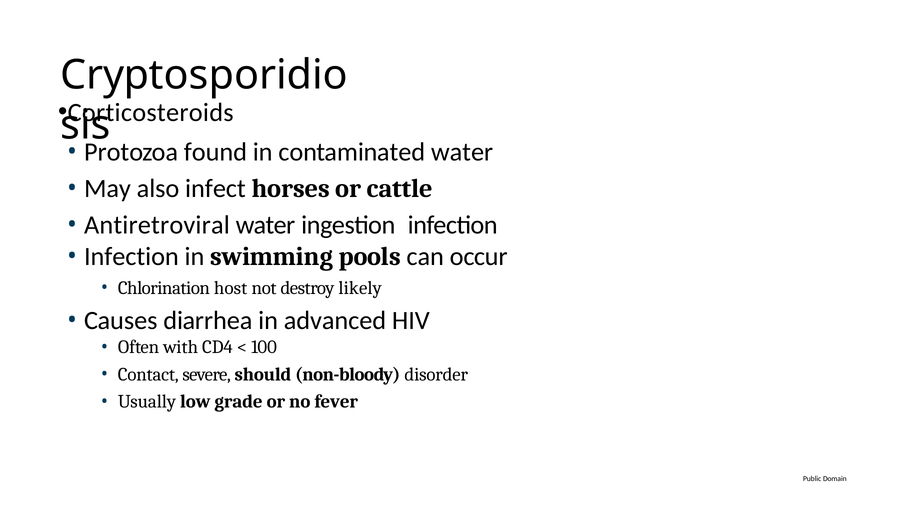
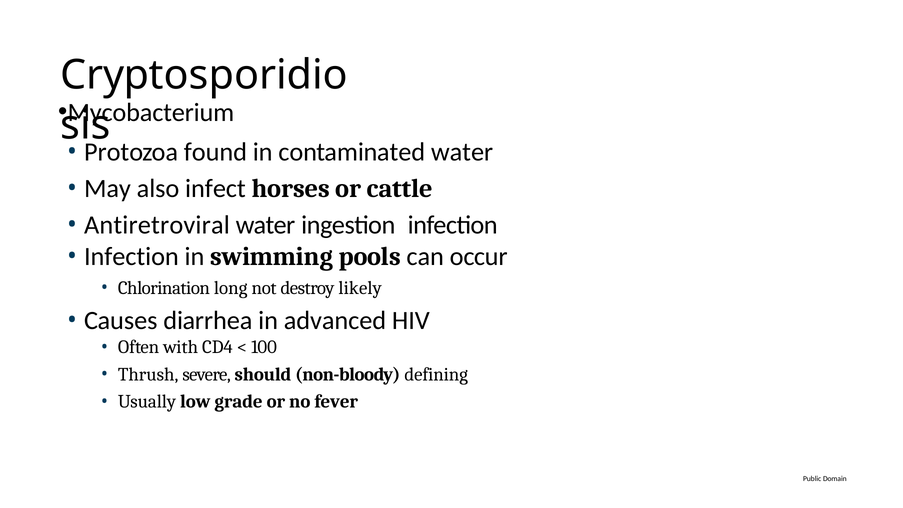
Corticosteroids: Corticosteroids -> Mycobacterium (151, 113)
host: host -> long (231, 288)
Contact: Contact -> Thrush (148, 374)
disorder: disorder -> defining (436, 374)
